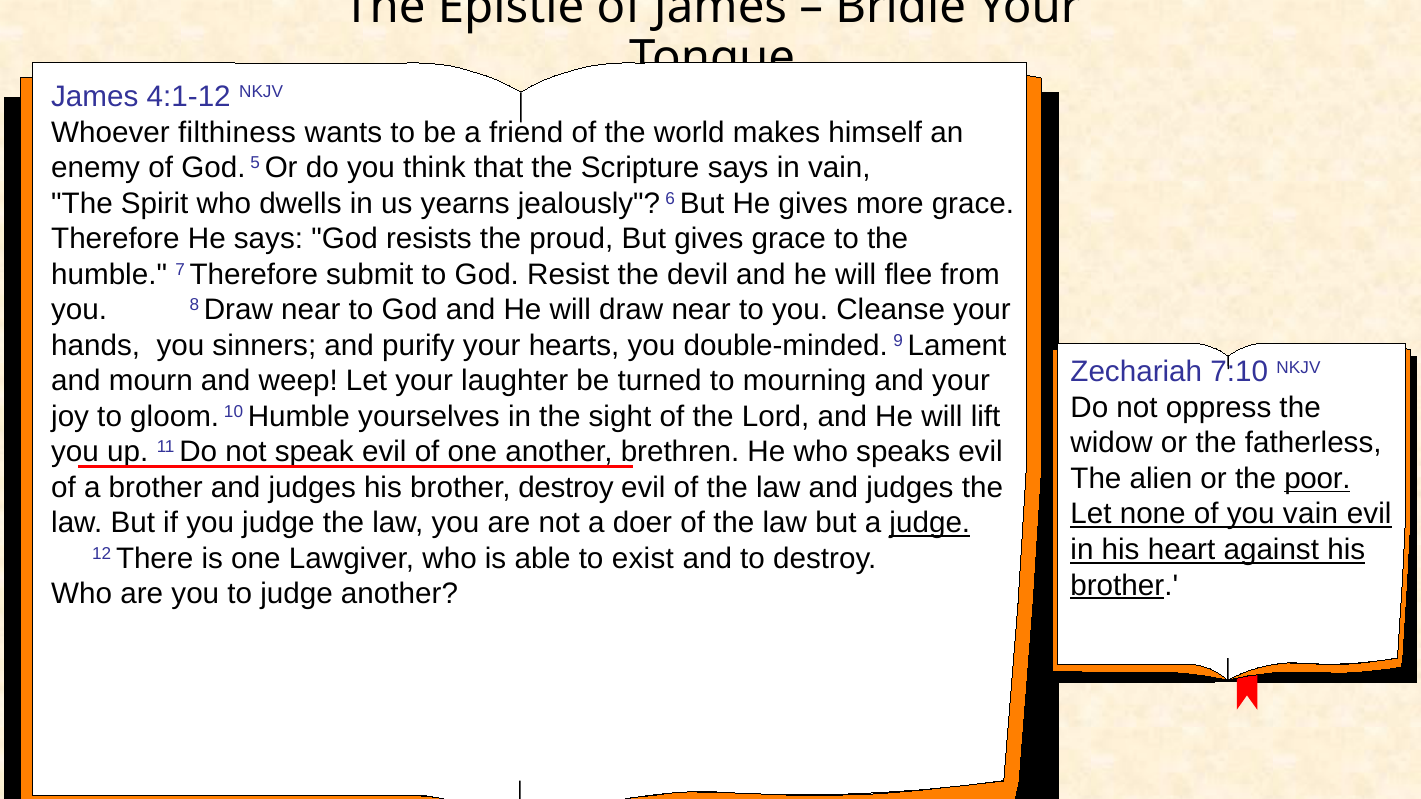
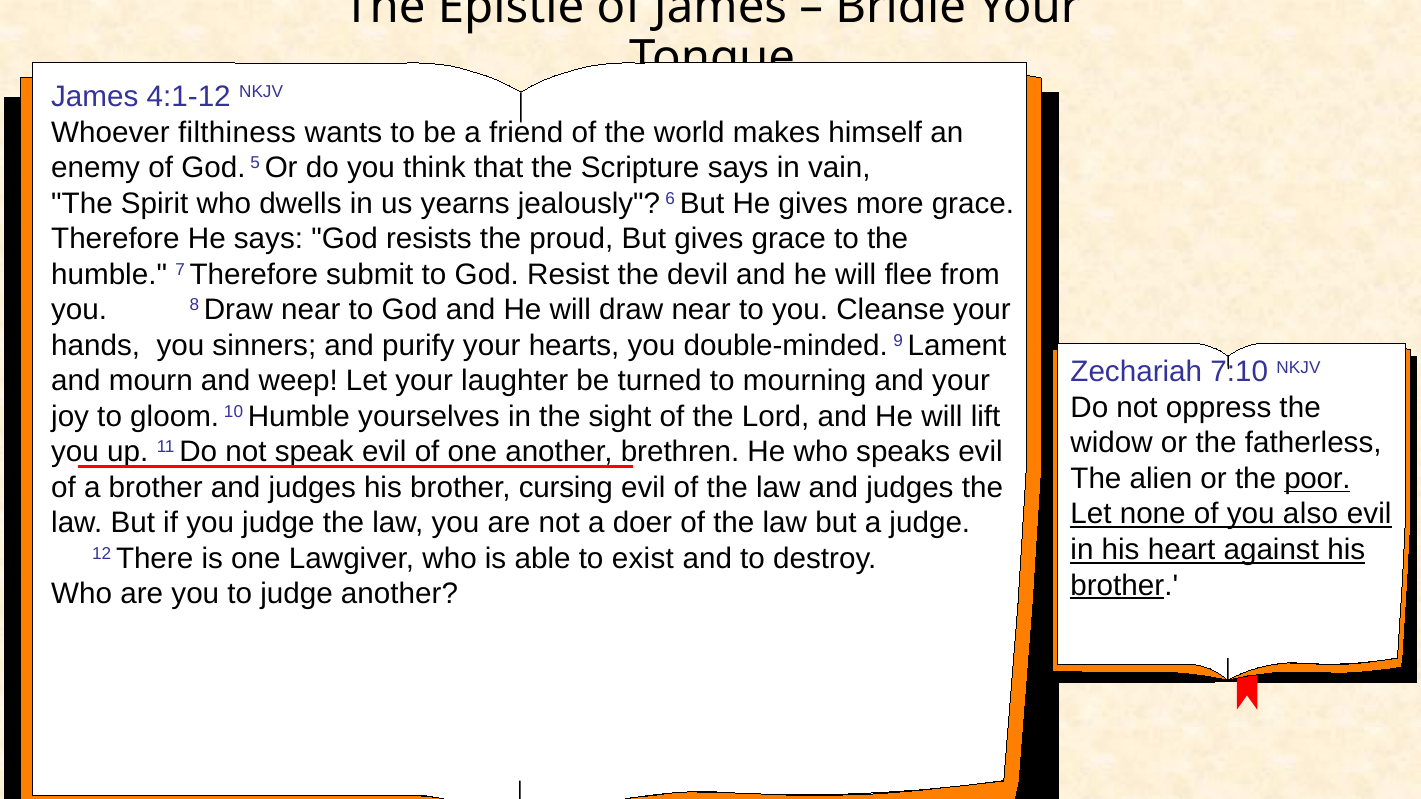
brother destroy: destroy -> cursing (566, 488)
you vain: vain -> also (1311, 514)
judge underline: present -> none (930, 523)
